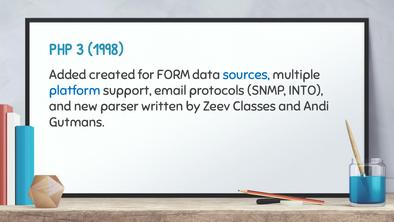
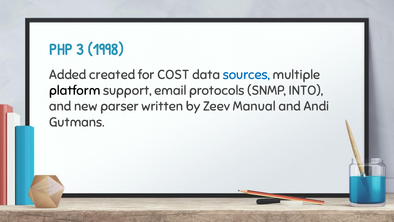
FORM: FORM -> COST (173, 75)
platform colour: blue -> black (75, 90)
Classes: Classes -> Manual (254, 106)
